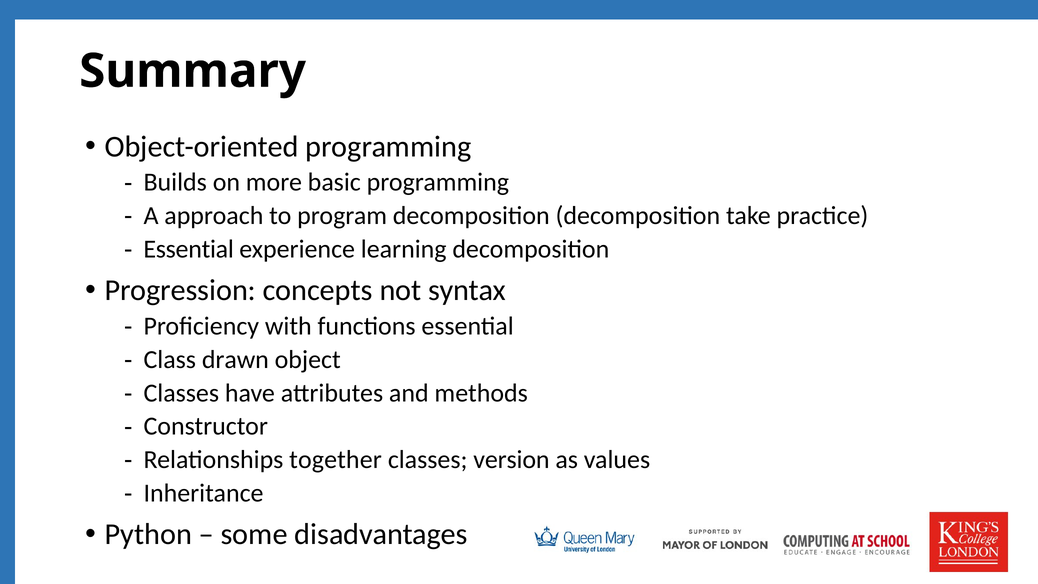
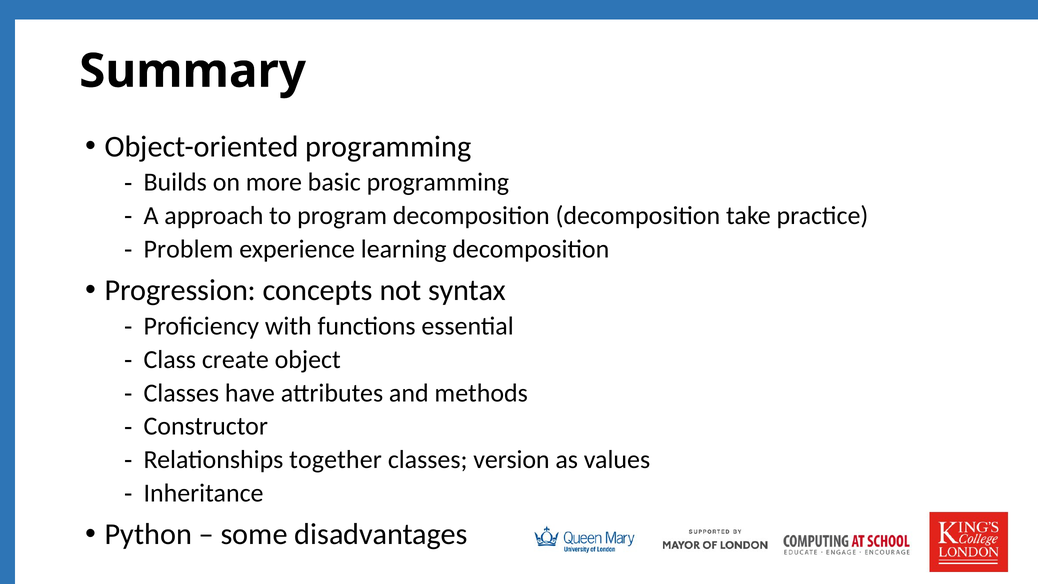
Essential: Essential -> Problem (188, 249)
drawn: drawn -> create (235, 359)
